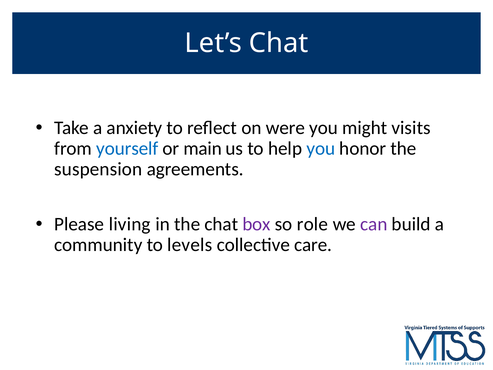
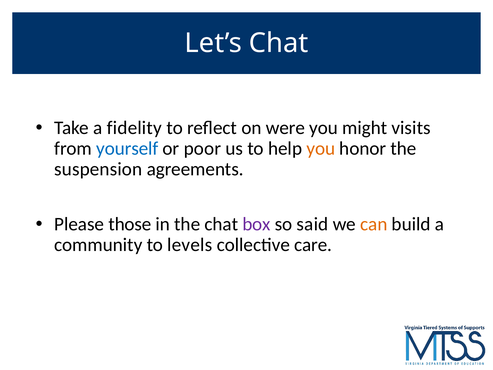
anxiety: anxiety -> fidelity (134, 128)
main: main -> poor (202, 148)
you colour: blue -> orange (321, 148)
living: living -> those (130, 224)
role: role -> said (312, 224)
can colour: purple -> orange (374, 224)
